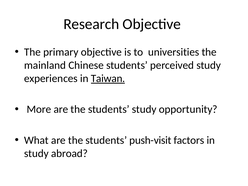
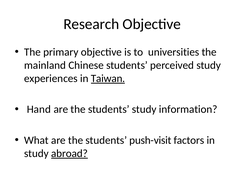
More: More -> Hand (39, 109)
opportunity: opportunity -> information (188, 109)
abroad underline: none -> present (69, 153)
